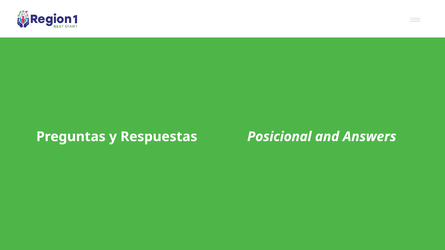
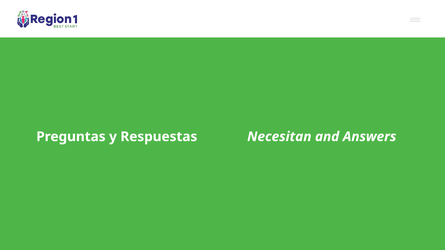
Posicional: Posicional -> Necesitan (279, 137)
